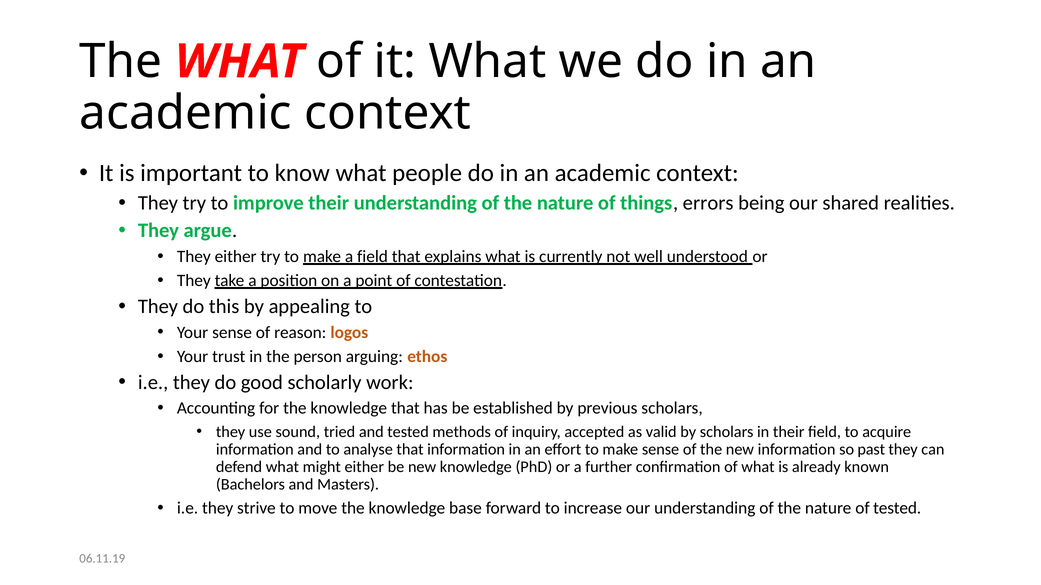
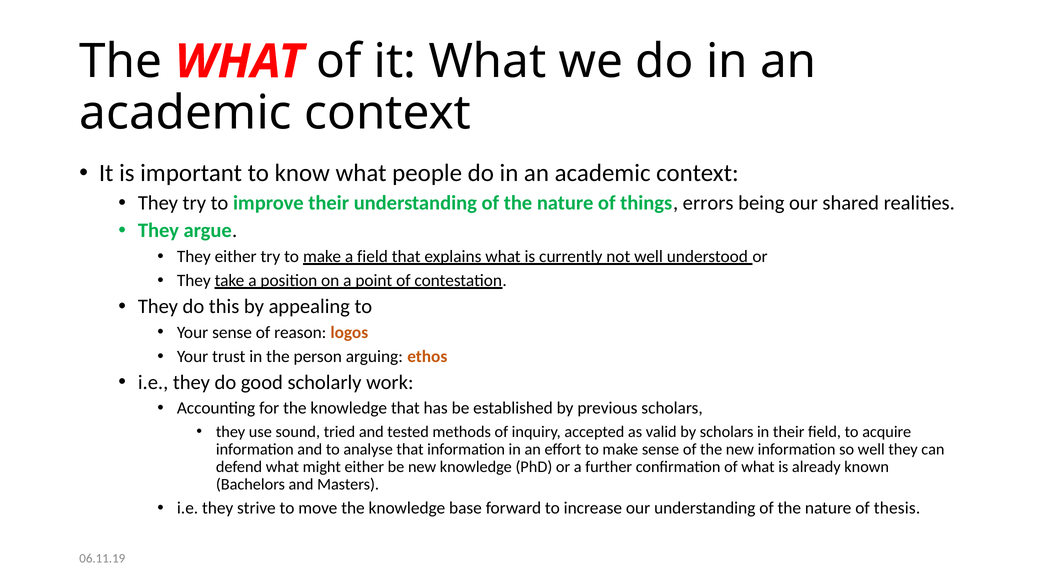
so past: past -> well (871, 450)
of tested: tested -> thesis (897, 508)
